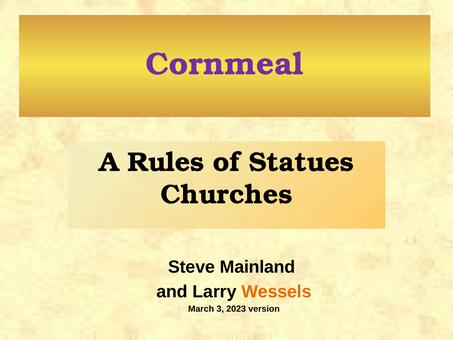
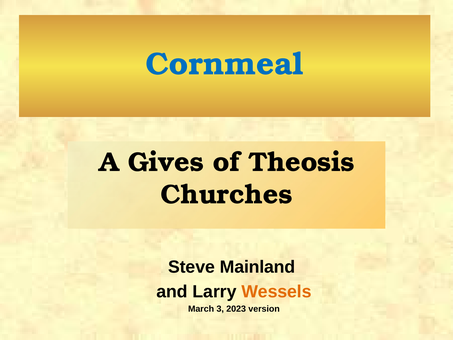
Cornmeal colour: purple -> blue (224, 64)
Rules: Rules -> Gives (166, 162)
Statues: Statues -> Theosis (302, 162)
